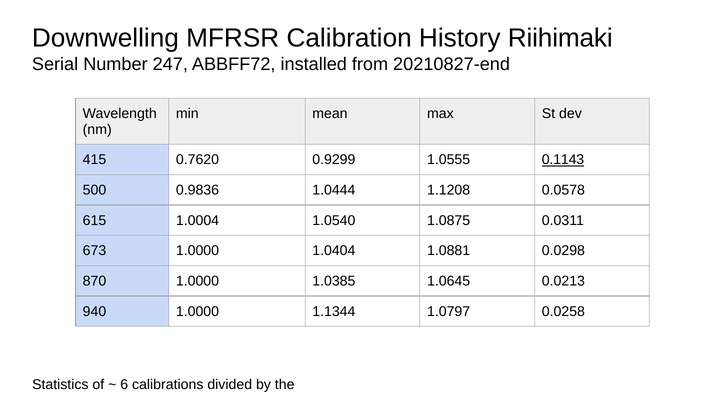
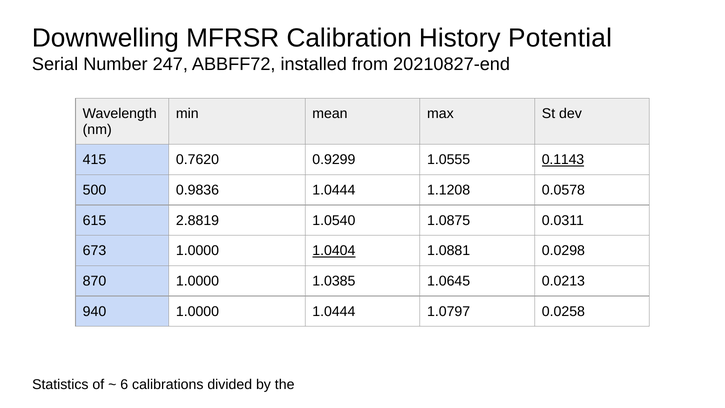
Riihimaki: Riihimaki -> Potential (560, 38)
1.0004: 1.0004 -> 2.8819 (198, 220)
1.0404 underline: none -> present (334, 251)
1.0000 1.1344: 1.1344 -> 1.0444 (334, 311)
